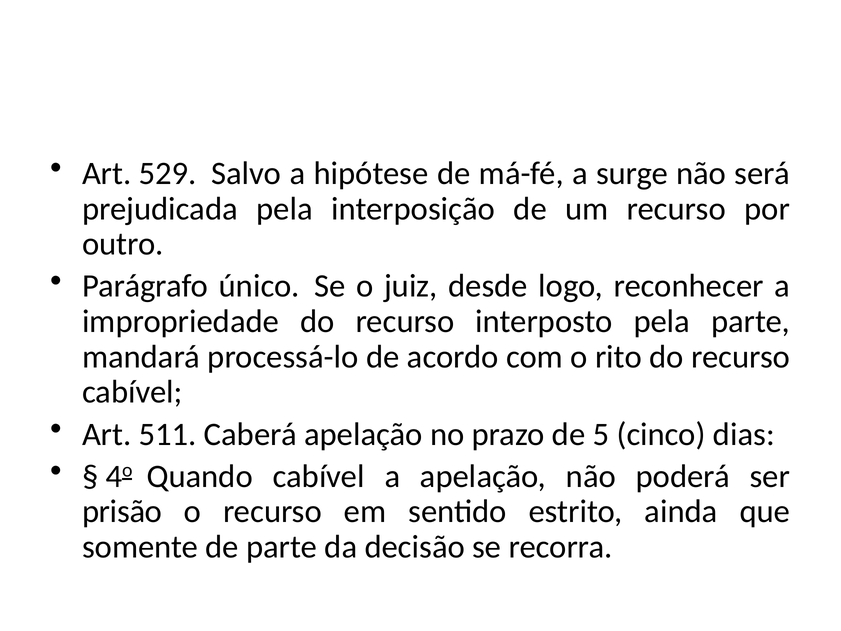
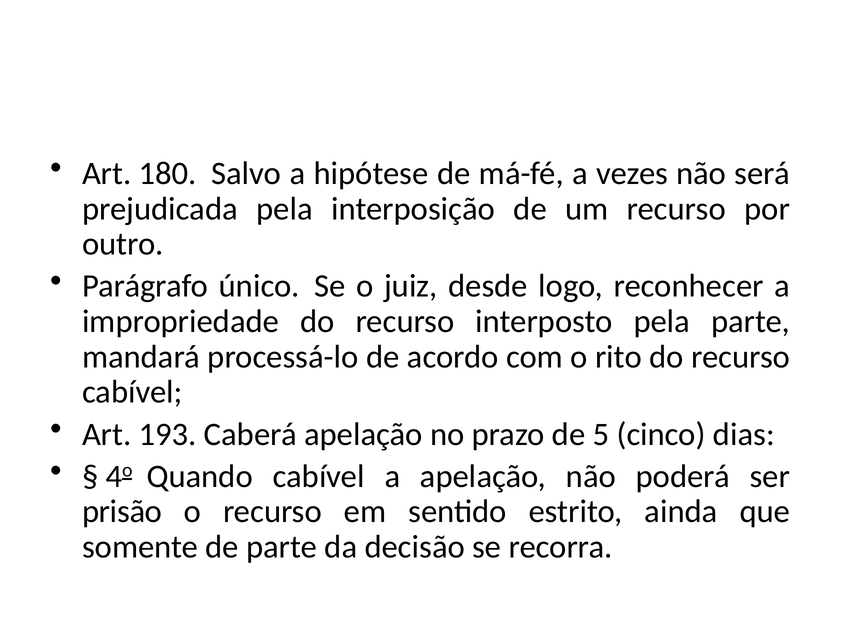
529: 529 -> 180 (168, 173)
surge: surge -> vezes (632, 173)
511: 511 -> 193 (168, 434)
